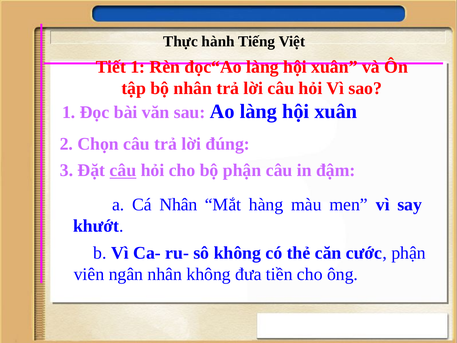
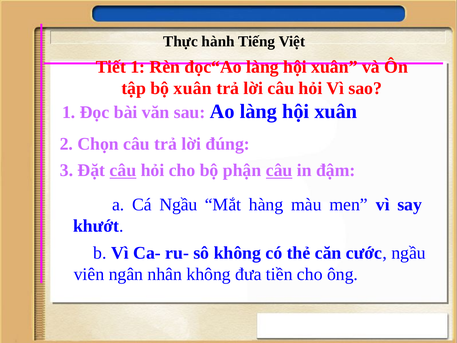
bộ nhân: nhân -> xuân (193, 88)
câu underline: none -> present (279, 170)
Cá Nhân: Nhân -> Ngầu (178, 204)
cước phận: phận -> ngầu (409, 253)
